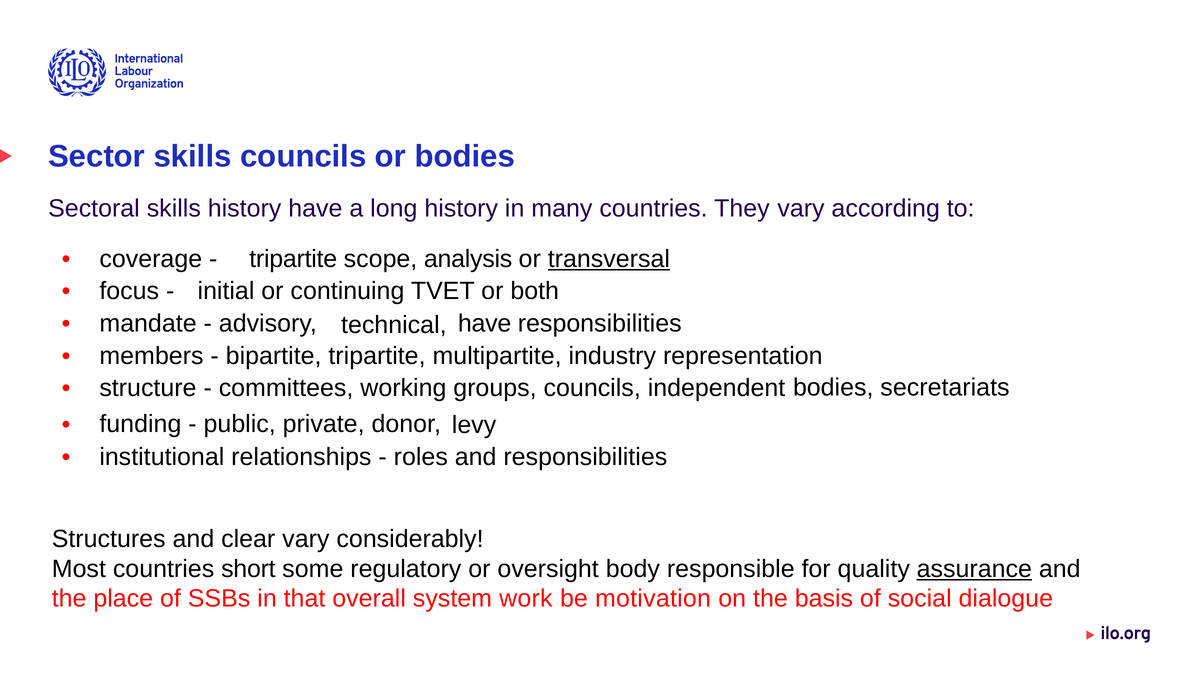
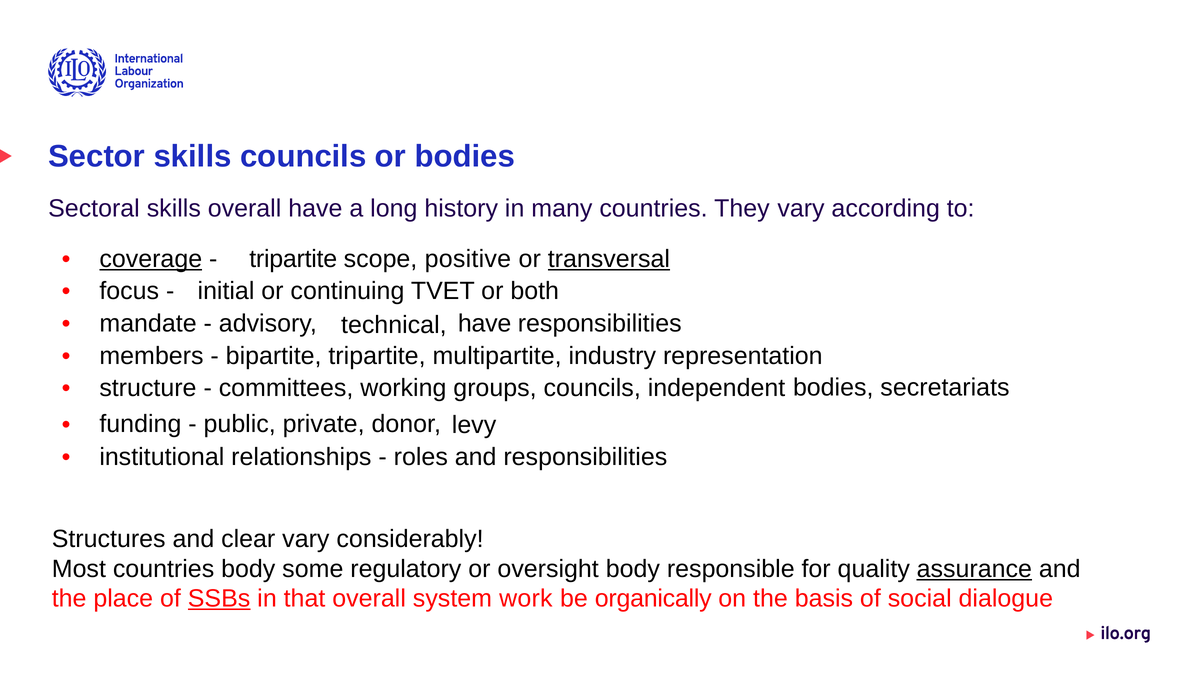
skills history: history -> overall (245, 209)
coverage underline: none -> present (151, 259)
analysis: analysis -> positive (468, 259)
countries short: short -> body (248, 569)
SSBs underline: none -> present (219, 599)
motivation: motivation -> organically (653, 599)
